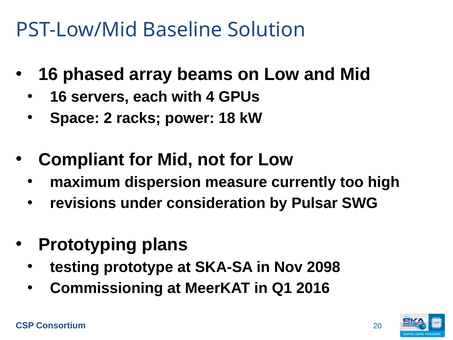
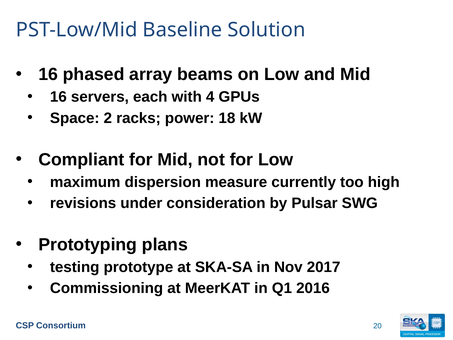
2098: 2098 -> 2017 (324, 267)
